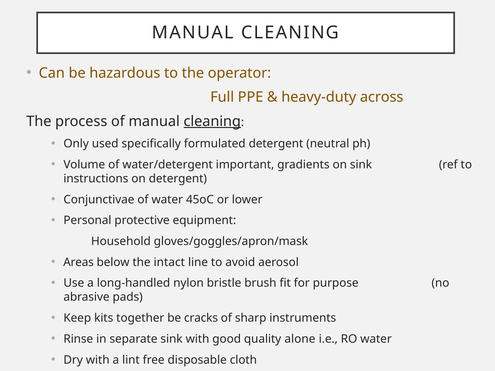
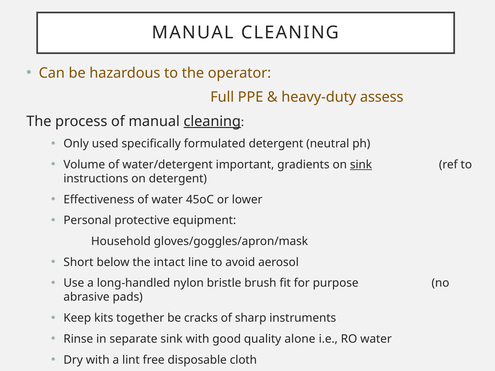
across: across -> assess (382, 97)
sink underline: none -> present (361, 165)
Conjunctivae: Conjunctivae -> Effectiveness (99, 200)
Areas: Areas -> Short (78, 262)
